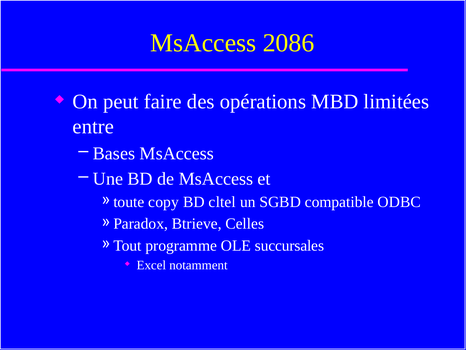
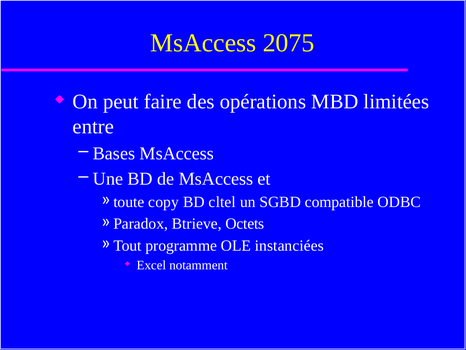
2086: 2086 -> 2075 (289, 43)
Celles: Celles -> Octets (245, 223)
succursales: succursales -> instanciées (289, 245)
